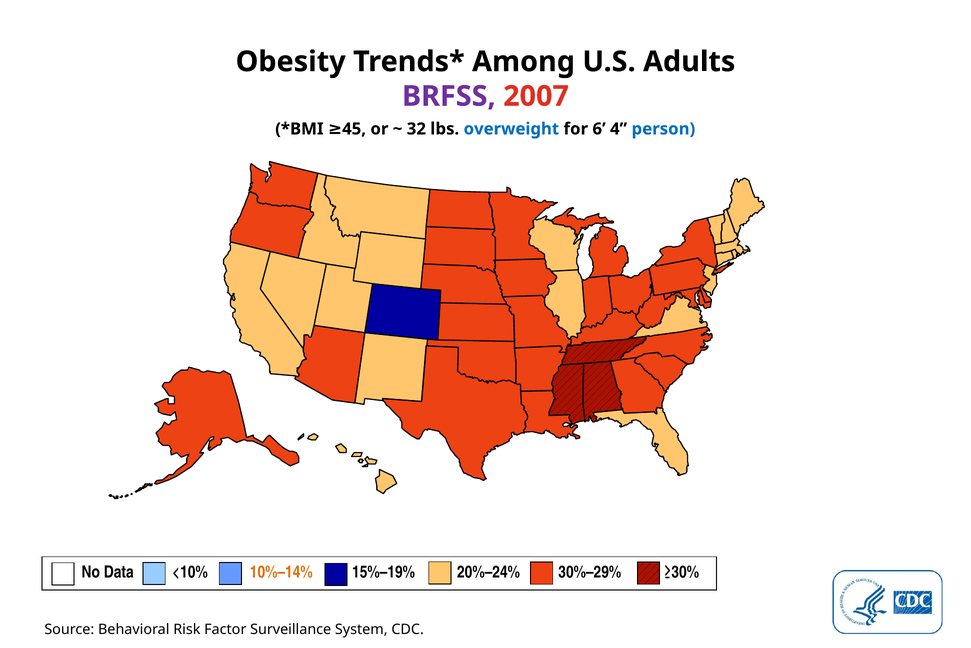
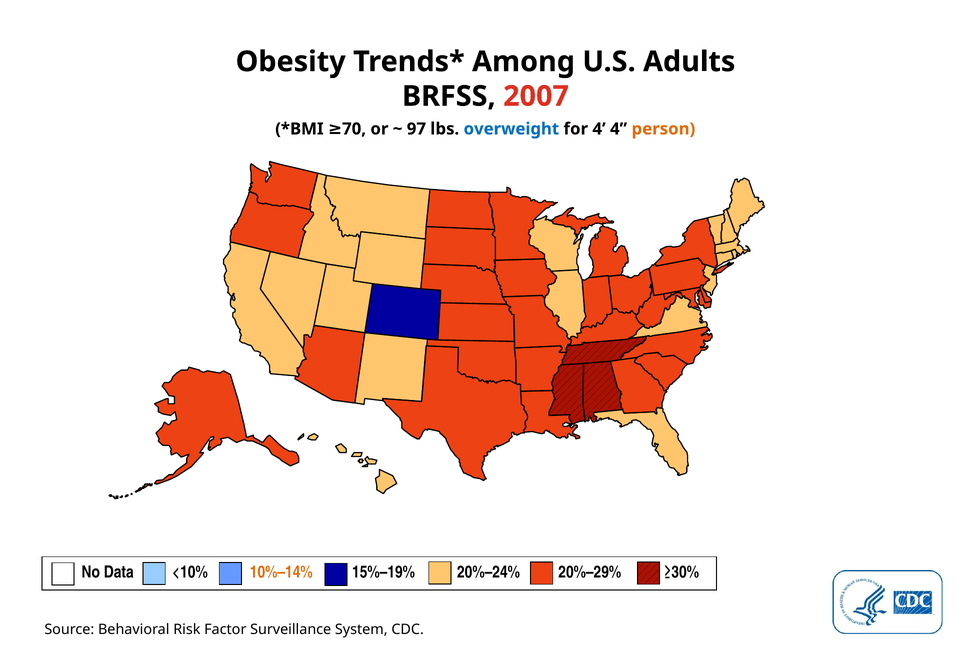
BRFSS colour: purple -> black (449, 96)
45: 45 -> 70 (354, 129)
32: 32 -> 97 (416, 129)
for 6: 6 -> 4 (599, 129)
person colour: blue -> orange (663, 129)
30%–29%: 30%–29% -> 20%–29% (590, 572)
